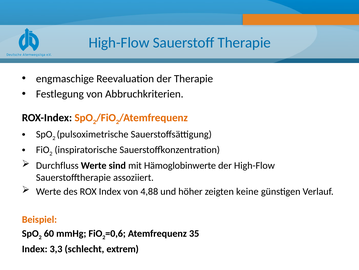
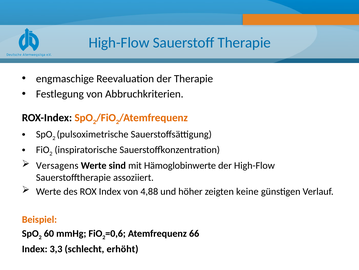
Durchfluss: Durchfluss -> Versagens (57, 165)
35: 35 -> 66 (194, 233)
extrem: extrem -> erhöht (122, 248)
